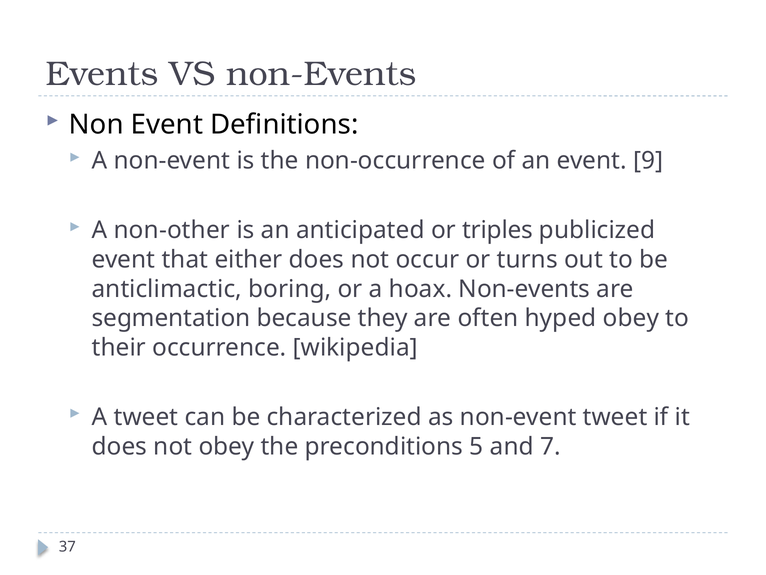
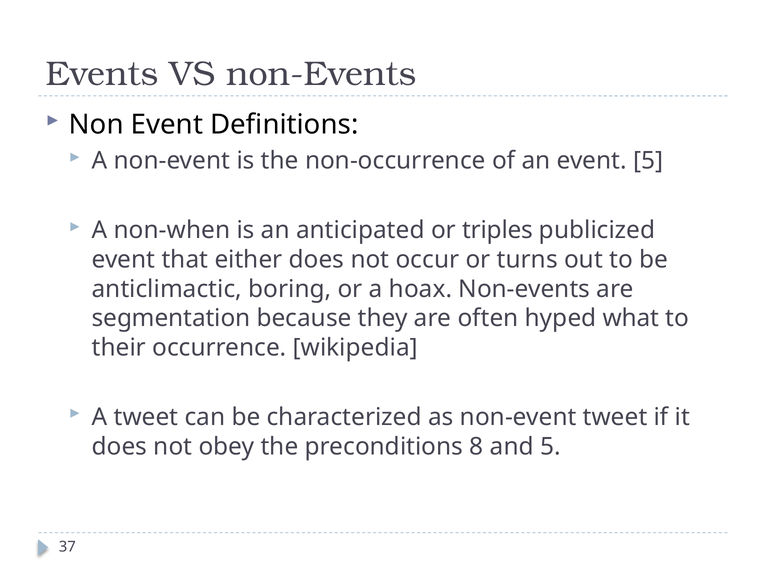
event 9: 9 -> 5 (648, 161)
non-other: non-other -> non-when (172, 230)
hyped obey: obey -> what (631, 318)
5: 5 -> 8 (476, 446)
and 7: 7 -> 5 (550, 446)
